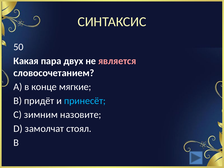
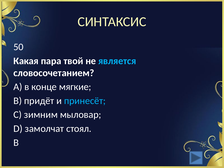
двух: двух -> твой (73, 61)
является colour: pink -> light blue (117, 61)
назовите: назовите -> мыловар (81, 115)
